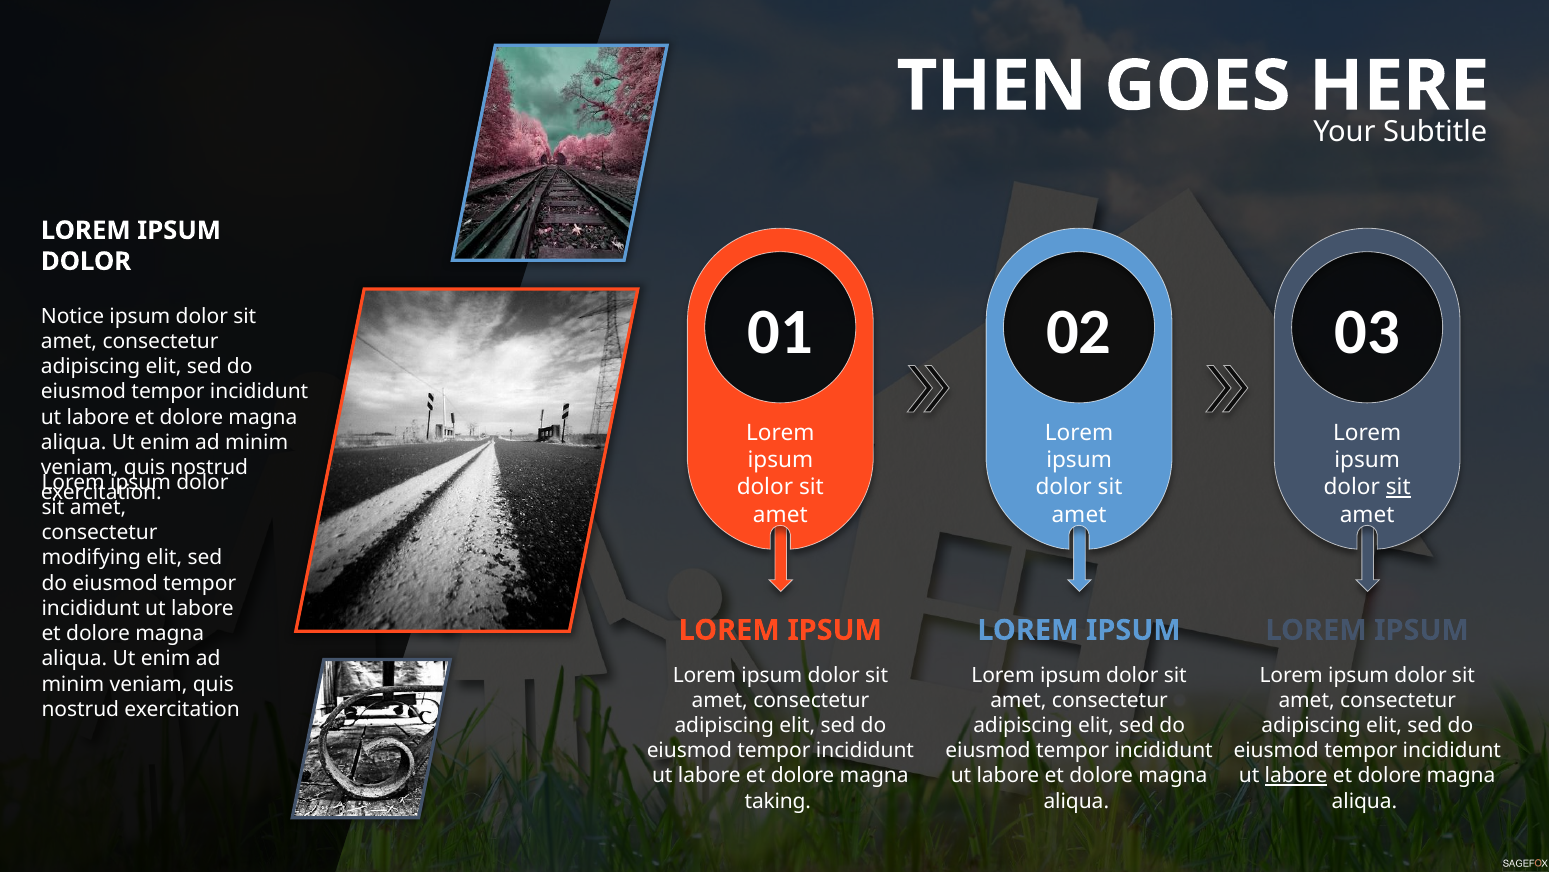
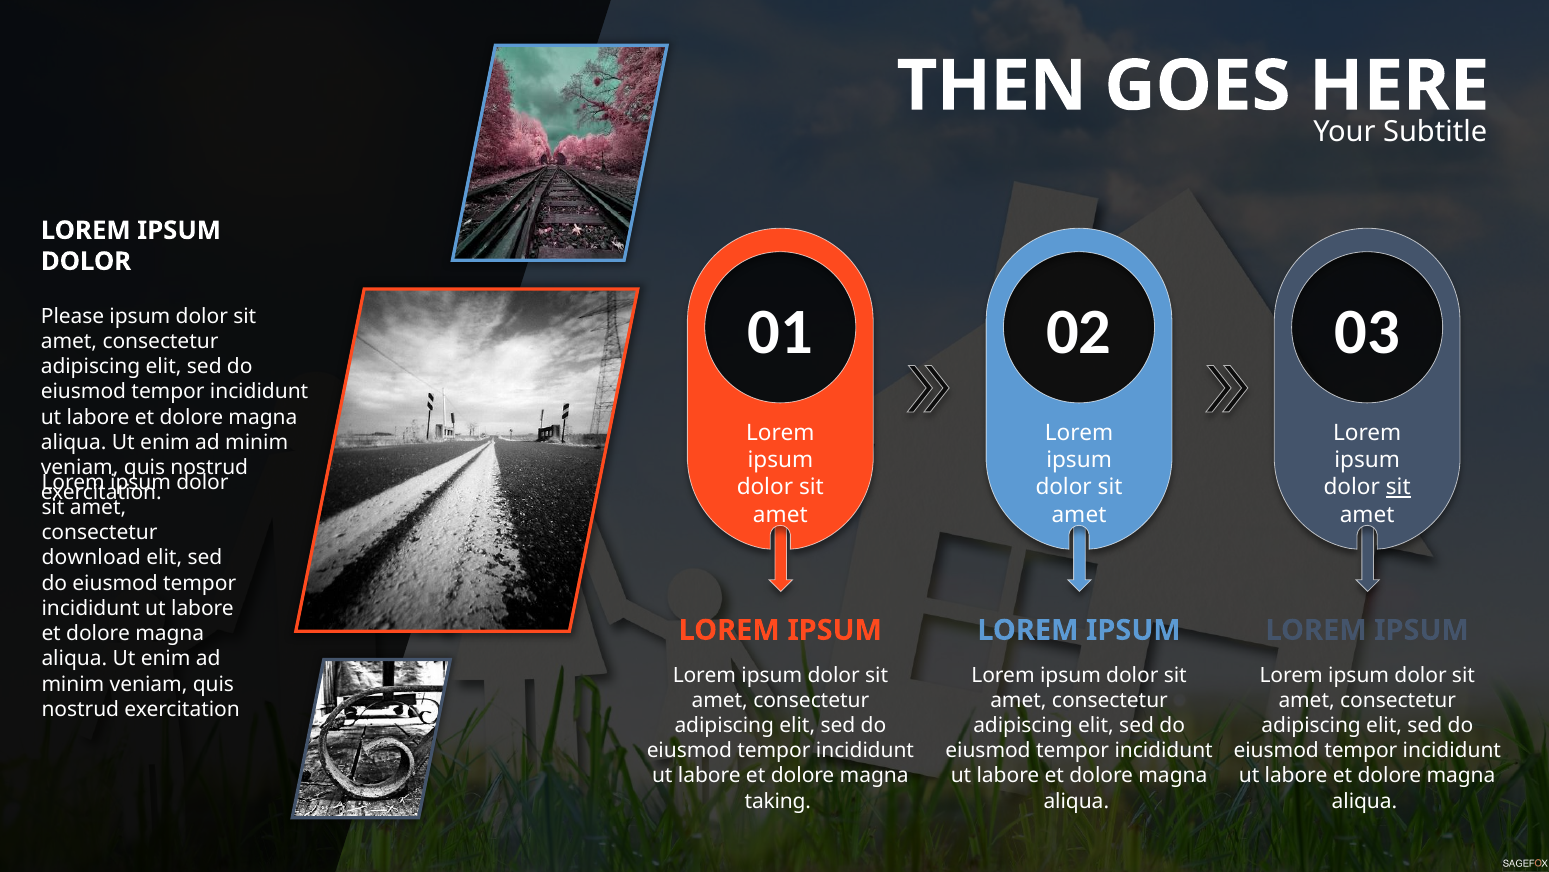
Notice: Notice -> Please (73, 316)
modifying: modifying -> download (91, 558)
labore underline: present -> none (1296, 775)
